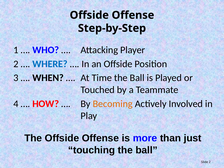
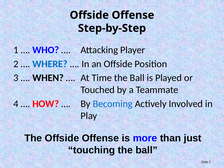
Becoming colour: orange -> blue (113, 104)
